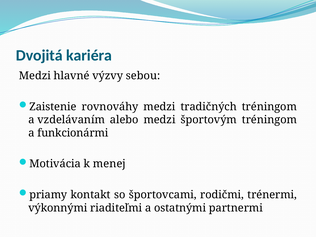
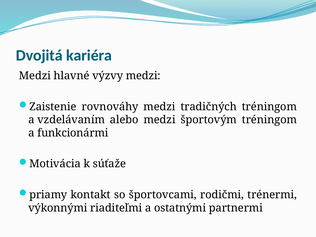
výzvy sebou: sebou -> medzi (143, 76)
menej: menej -> súťaže (109, 164)
